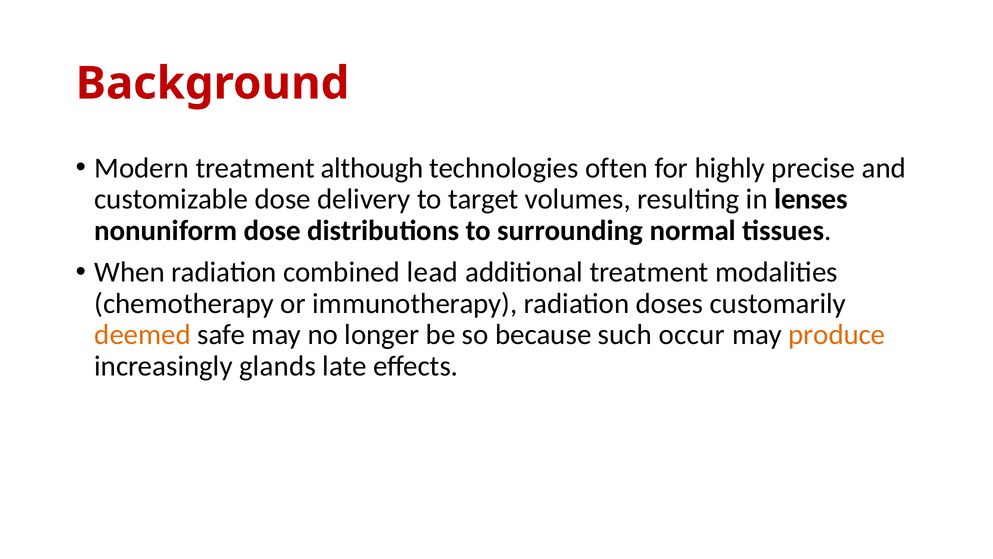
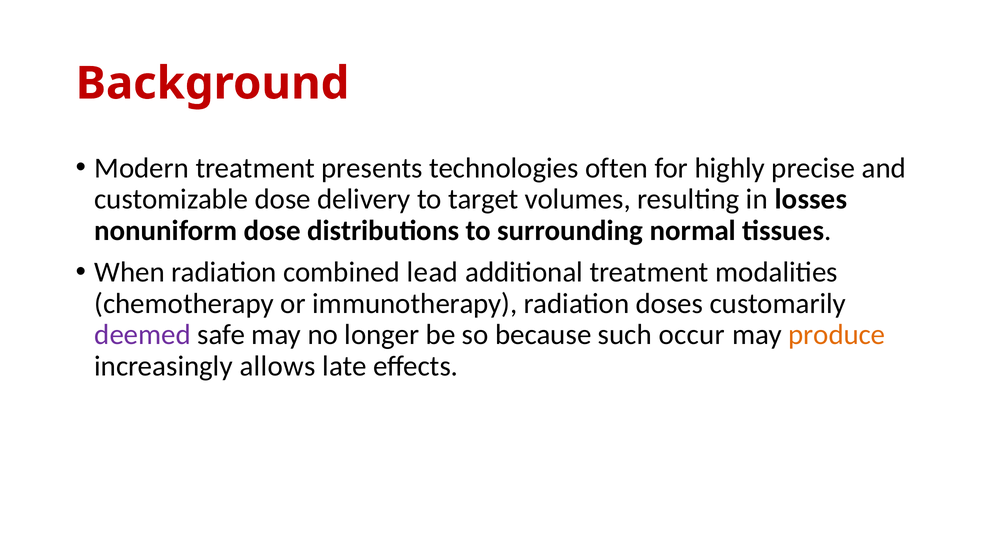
although: although -> presents (372, 168)
lenses: lenses -> losses (811, 199)
deemed colour: orange -> purple (143, 335)
glands: glands -> allows (277, 366)
